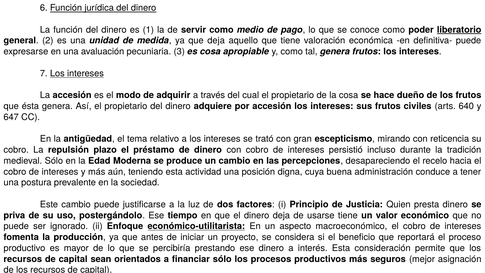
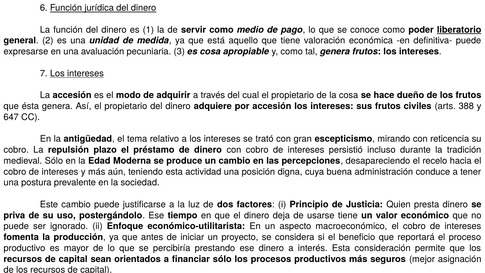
que deja: deja -> está (216, 41)
640: 640 -> 388 (466, 106)
económico-utilitarista underline: present -> none (196, 226)
